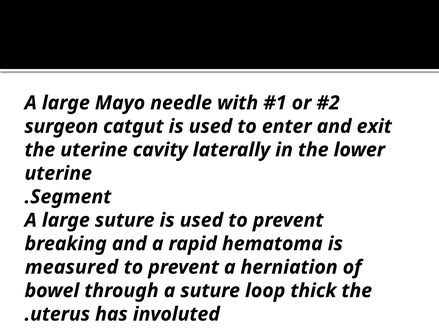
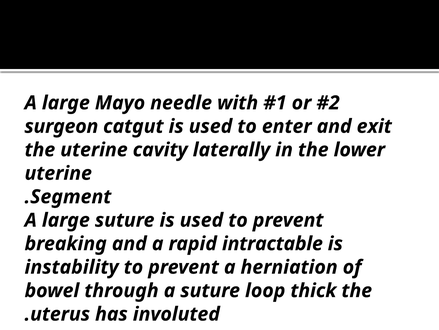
hematoma: hematoma -> intractable (272, 243)
measured: measured -> instability (72, 267)
